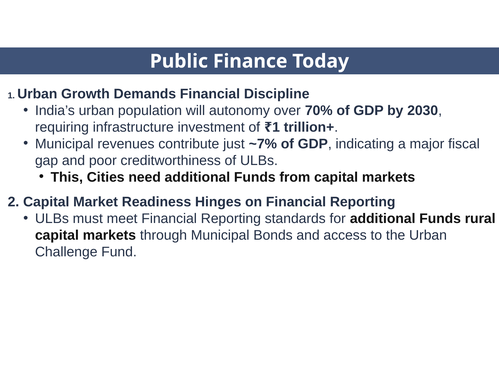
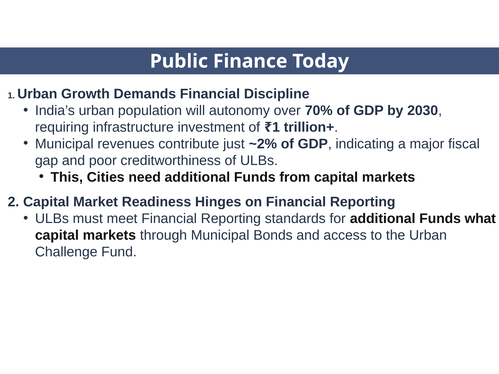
~7%: ~7% -> ~2% (263, 144)
rural: rural -> what (480, 219)
